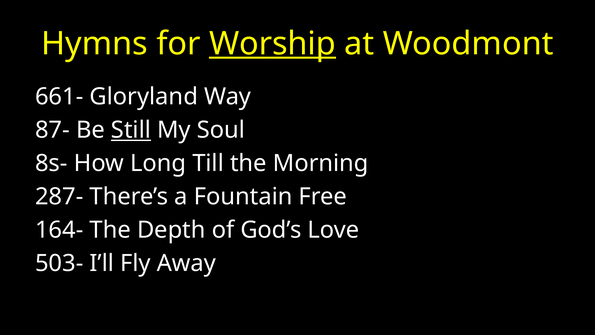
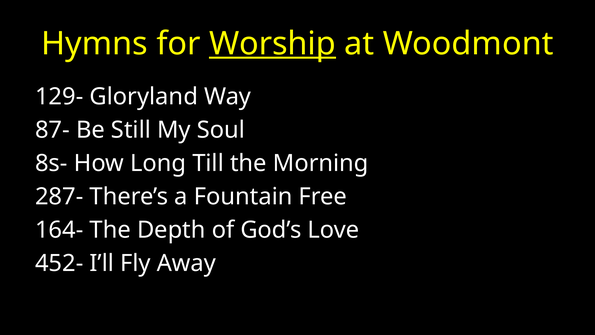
661-: 661- -> 129- (59, 97)
Still underline: present -> none (131, 130)
503-: 503- -> 452- (59, 263)
